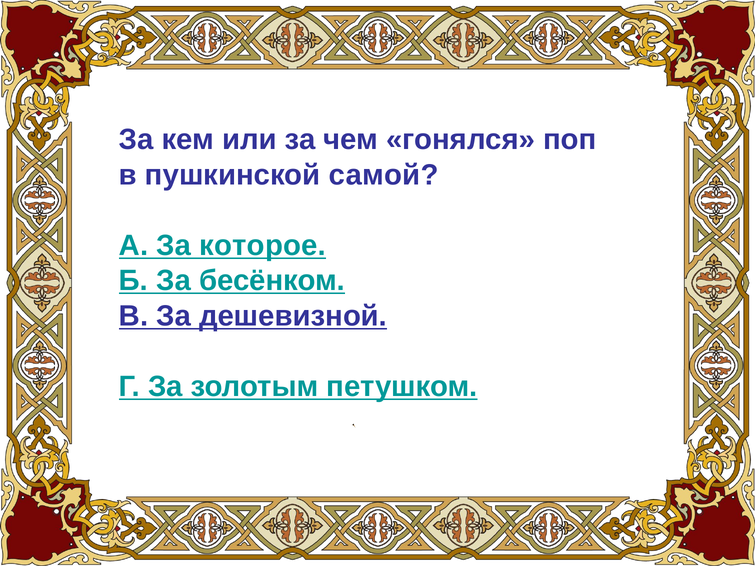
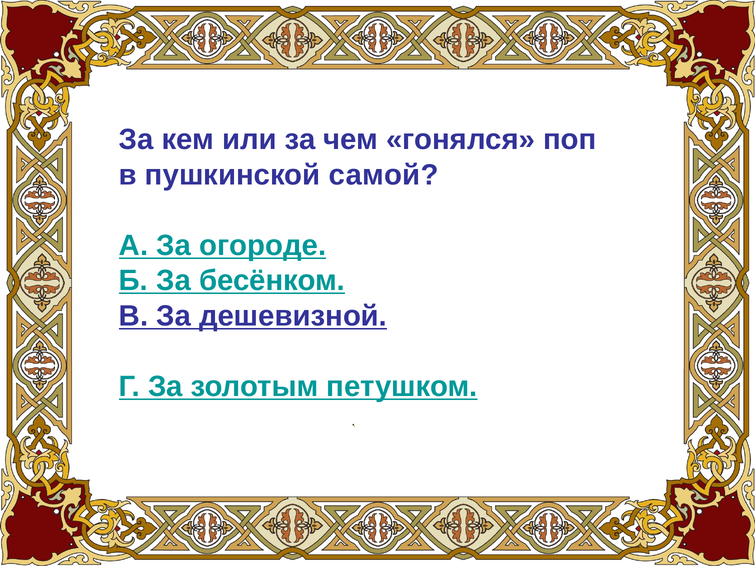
которое: которое -> огороде (263, 245)
